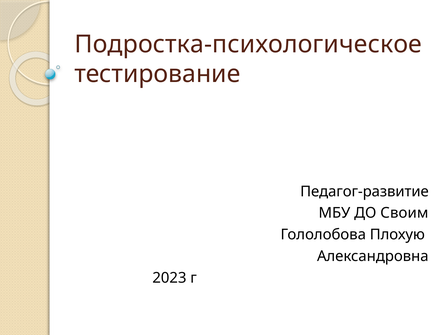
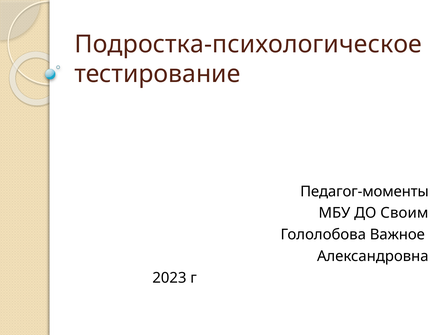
Педагог-развитие: Педагог-развитие -> Педагог-моменты (364, 192)
Плохую: Плохую -> Важное (397, 235)
